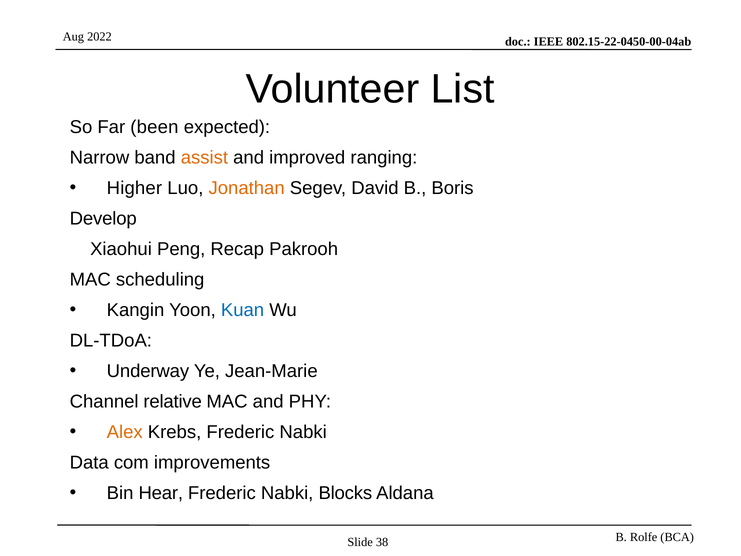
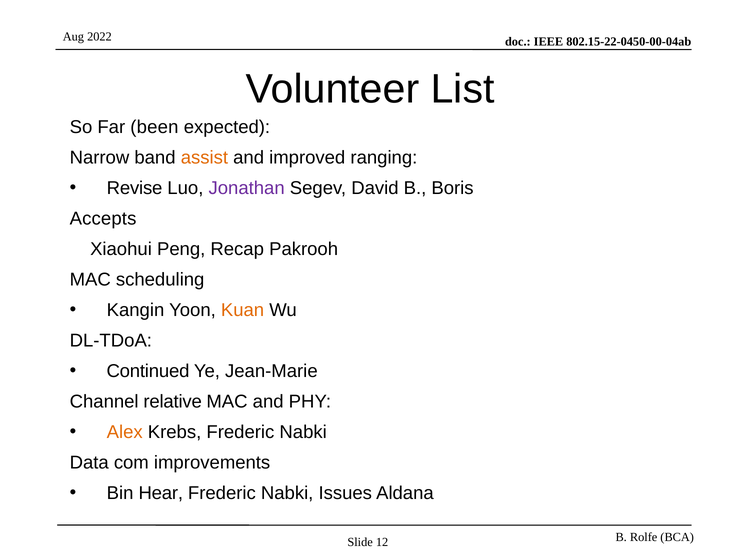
Higher: Higher -> Revise (135, 188)
Jonathan colour: orange -> purple (247, 188)
Develop: Develop -> Accepts (103, 219)
Kuan colour: blue -> orange (243, 310)
Underway: Underway -> Continued (148, 371)
Blocks: Blocks -> Issues (345, 493)
38: 38 -> 12 (382, 542)
